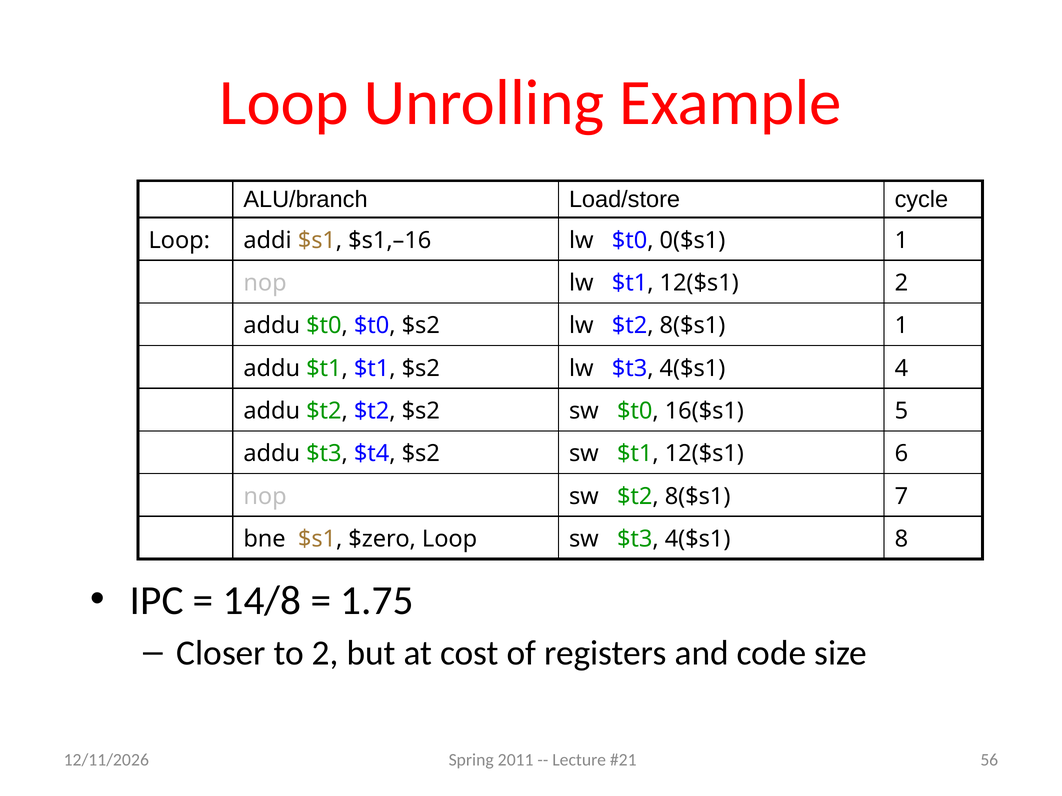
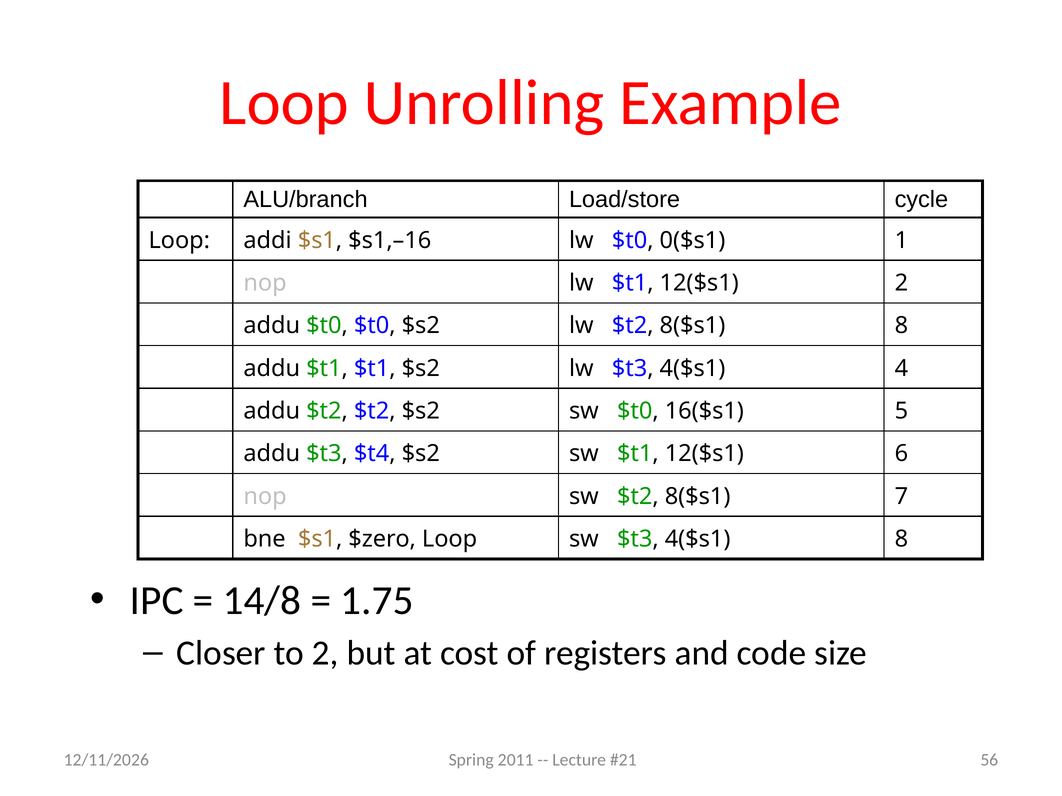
8($s1 1: 1 -> 8 (901, 326)
